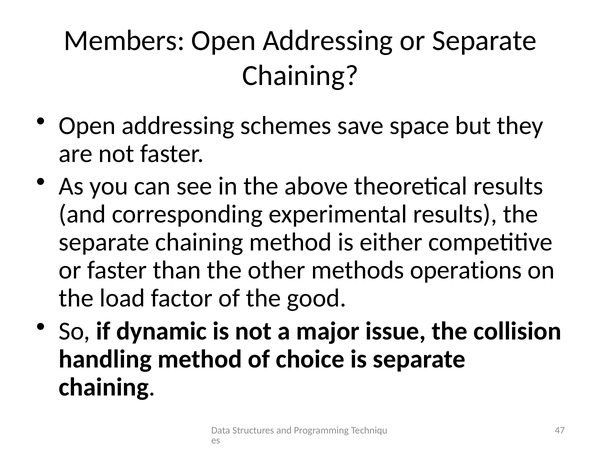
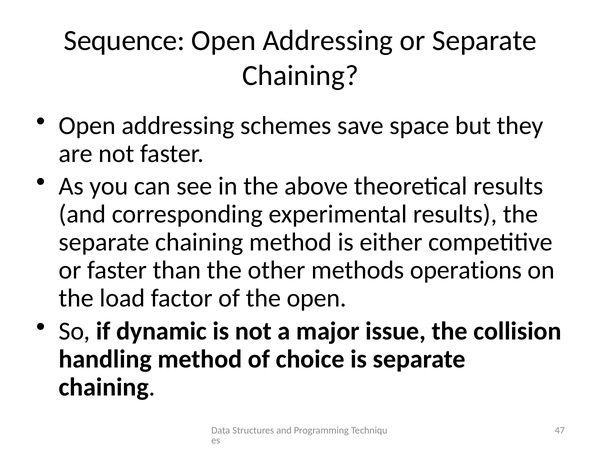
Members: Members -> Sequence (125, 41)
the good: good -> open (317, 298)
